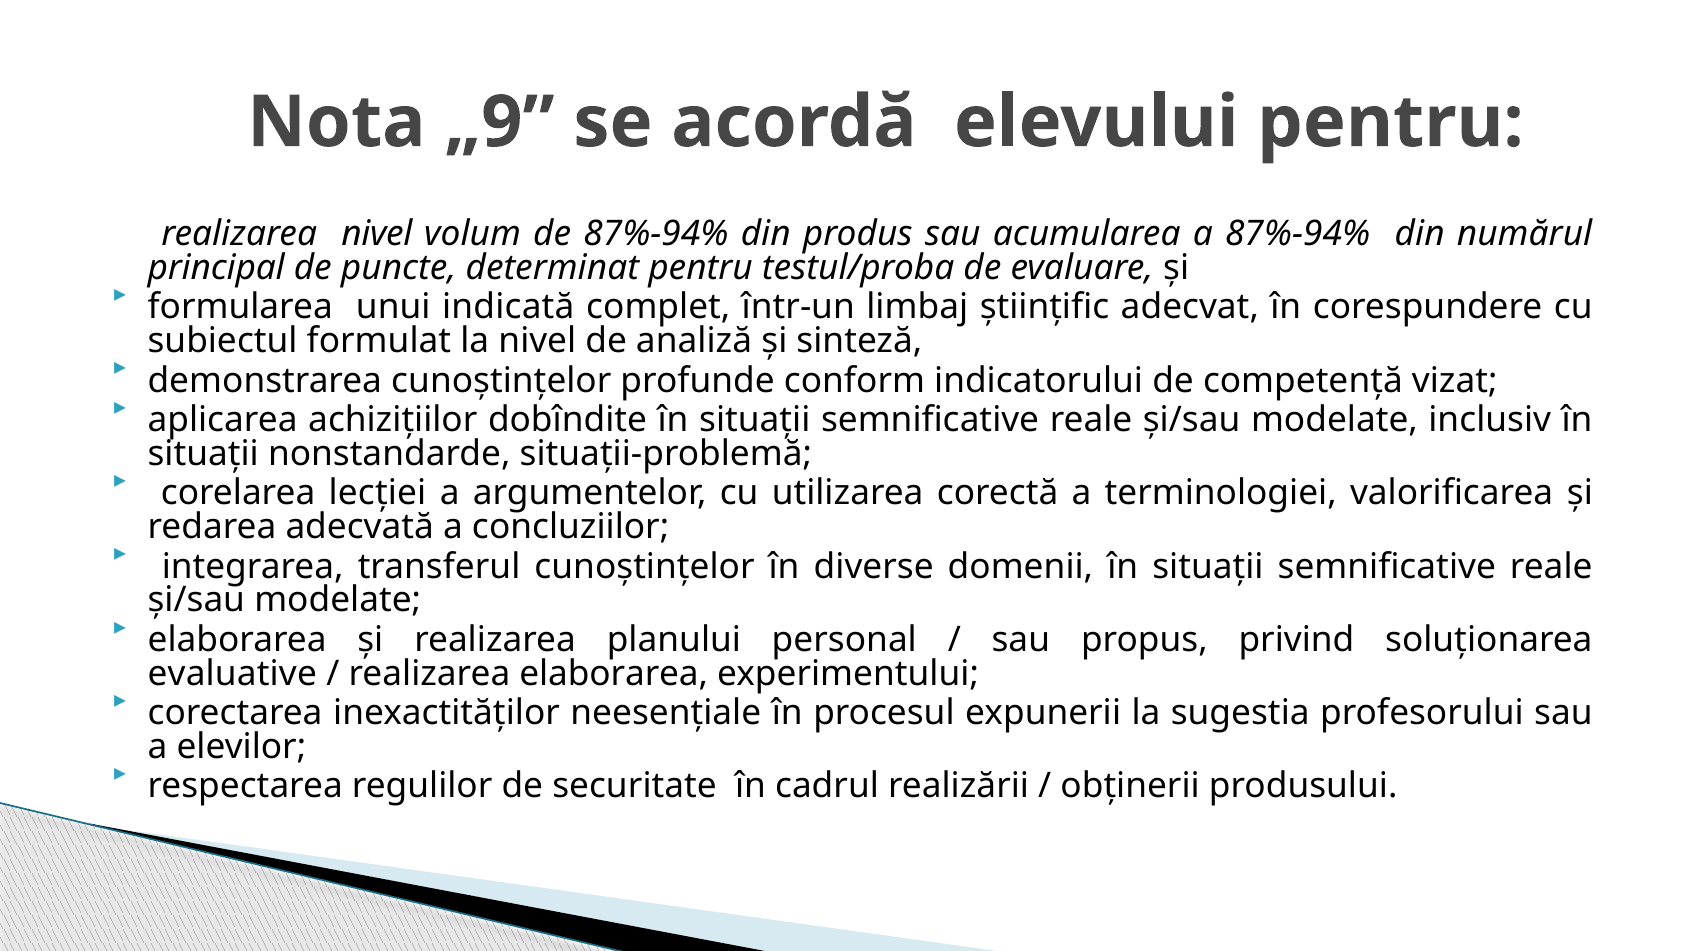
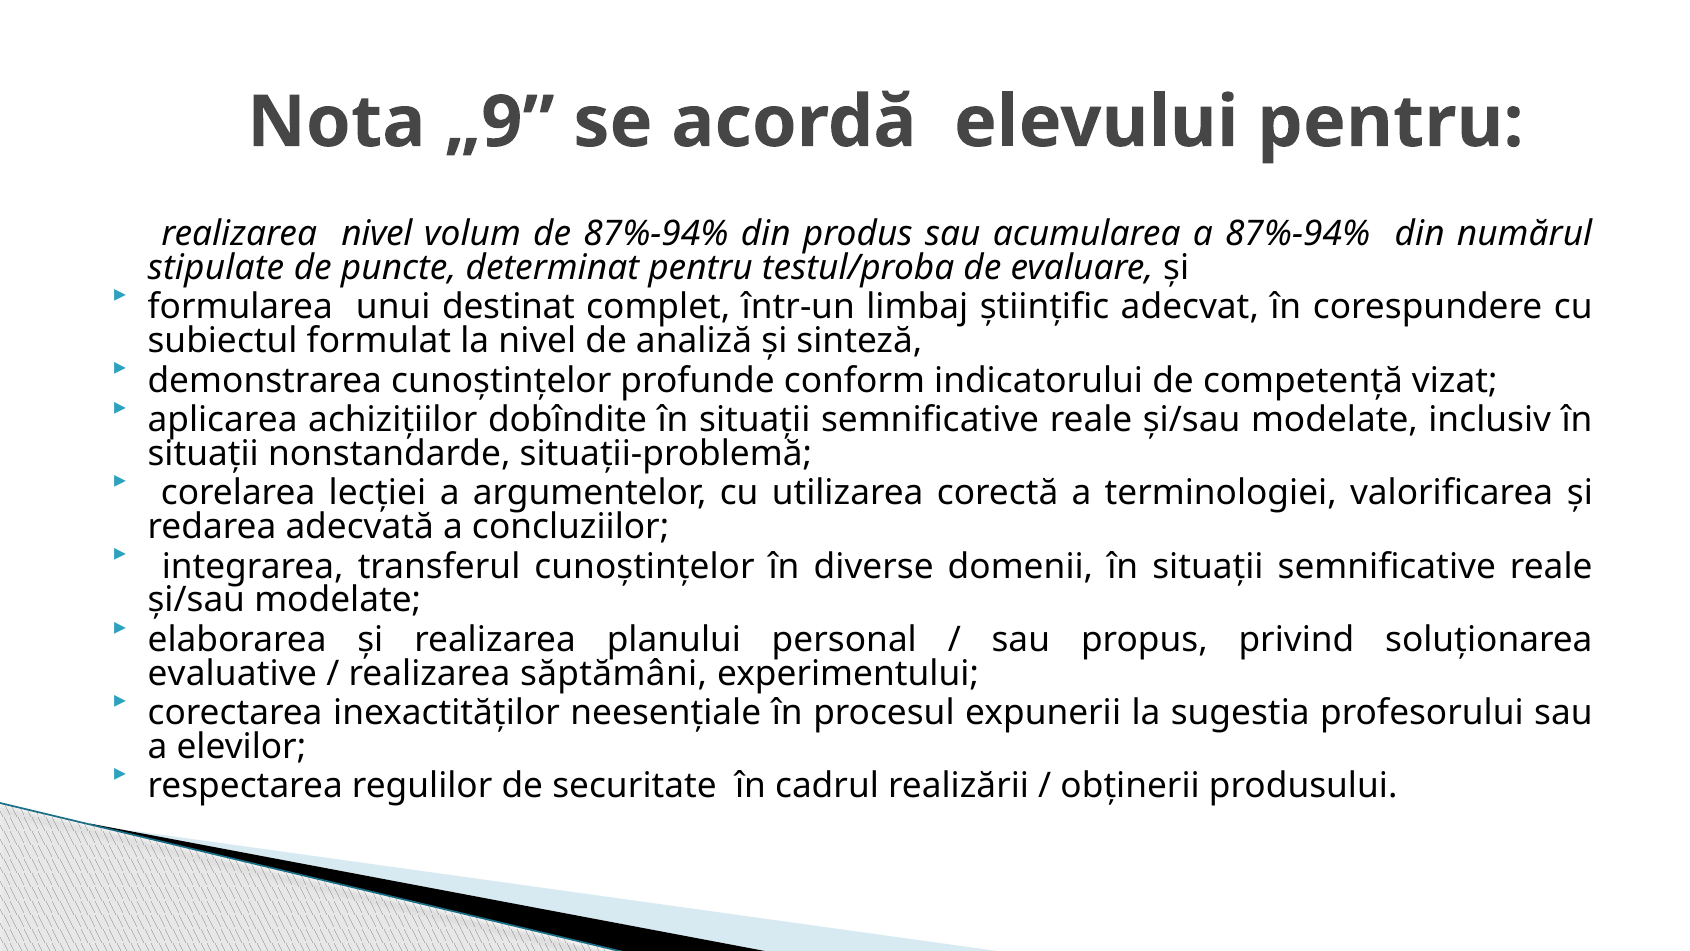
principal: principal -> stipulate (216, 268)
indicată: indicată -> destinat (509, 307)
realizarea elaborarea: elaborarea -> săptămâni (614, 673)
